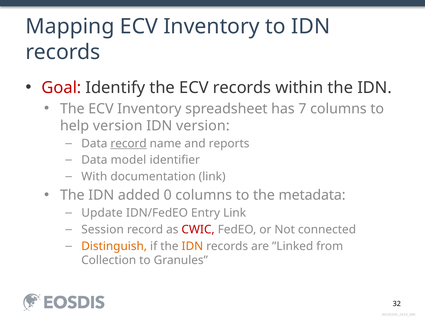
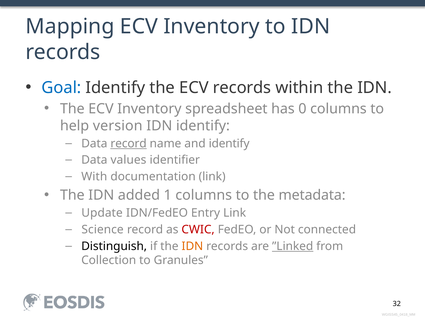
Goal colour: red -> blue (61, 88)
7: 7 -> 0 (302, 109)
IDN version: version -> identify (203, 126)
and reports: reports -> identify (229, 143)
model: model -> values (128, 160)
0: 0 -> 1 (168, 195)
Session: Session -> Science (103, 229)
Distinguish colour: orange -> black (114, 246)
”Linked underline: none -> present (293, 246)
